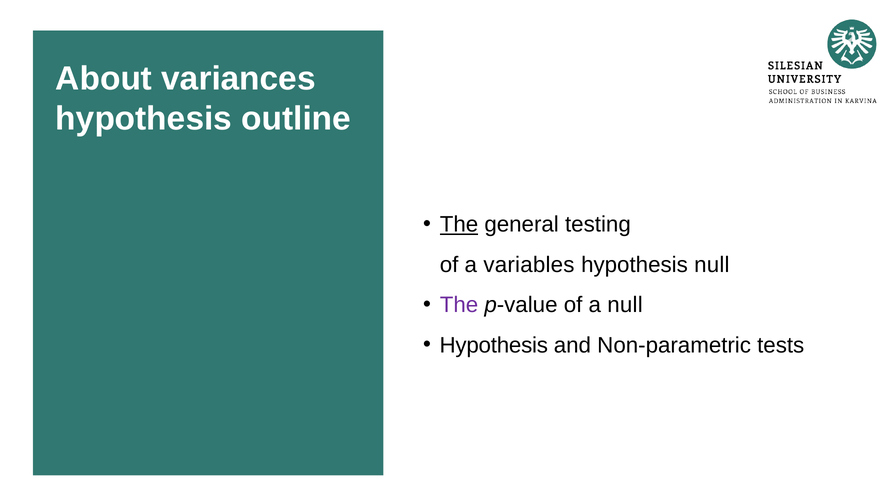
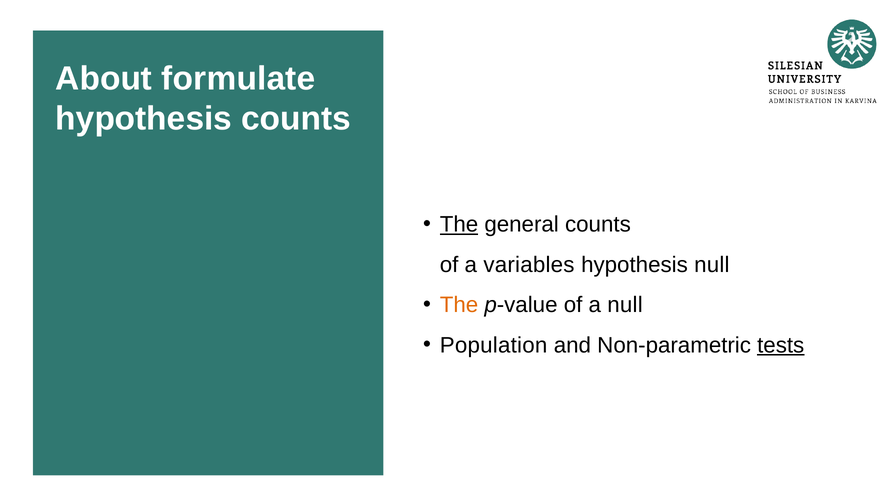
variances: variances -> formulate (238, 79)
hypothesis outline: outline -> counts (296, 119)
general testing: testing -> counts (598, 224)
The colour: purple -> orange (459, 305)
Hypothesis: Hypothesis -> Population (494, 345)
tests underline: none -> present (781, 345)
